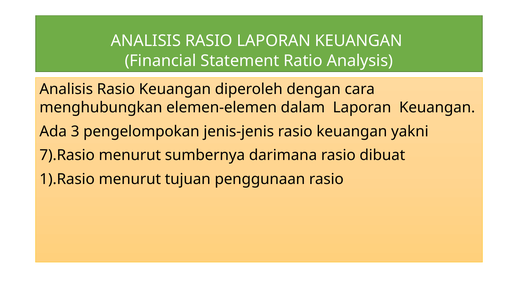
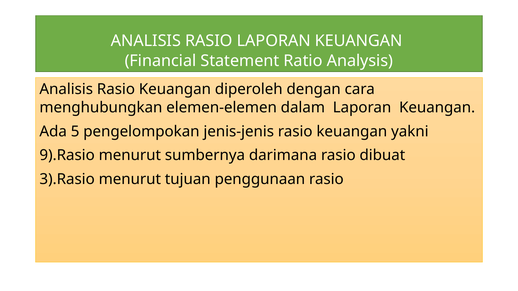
3: 3 -> 5 (75, 132)
7).Rasio: 7).Rasio -> 9).Rasio (67, 156)
1).Rasio: 1).Rasio -> 3).Rasio (67, 179)
